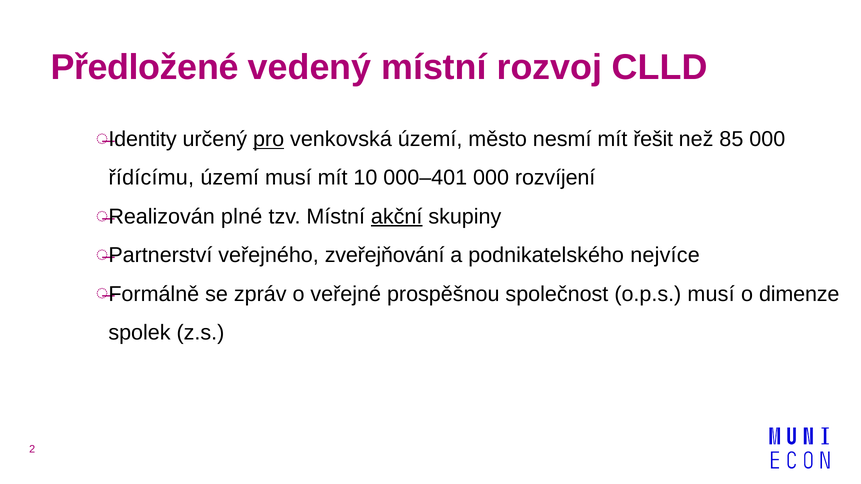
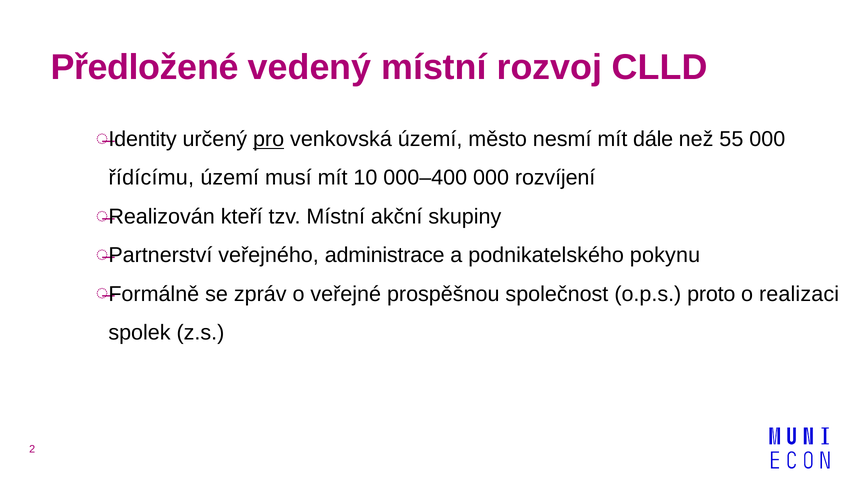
řešit: řešit -> dále (653, 139)
85: 85 -> 55 (731, 139)
000–401: 000–401 -> 000–400 (425, 178)
plné: plné -> kteří (242, 217)
akční underline: present -> none (397, 217)
zveřejňování: zveřejňování -> administrace (385, 255)
nejvíce: nejvíce -> pokynu (665, 255)
o.p.s musí: musí -> proto (711, 294)
dimenze: dimenze -> realizaci (799, 294)
